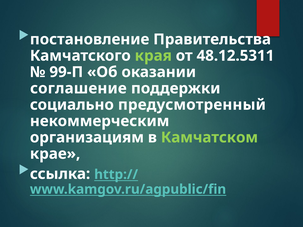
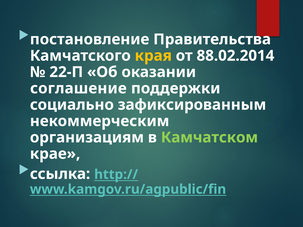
края colour: light green -> yellow (153, 56)
48.12.5311: 48.12.5311 -> 88.02.2014 (235, 56)
99-П: 99-П -> 22-П (66, 72)
предусмотренный: предусмотренный -> зафиксированным (192, 105)
